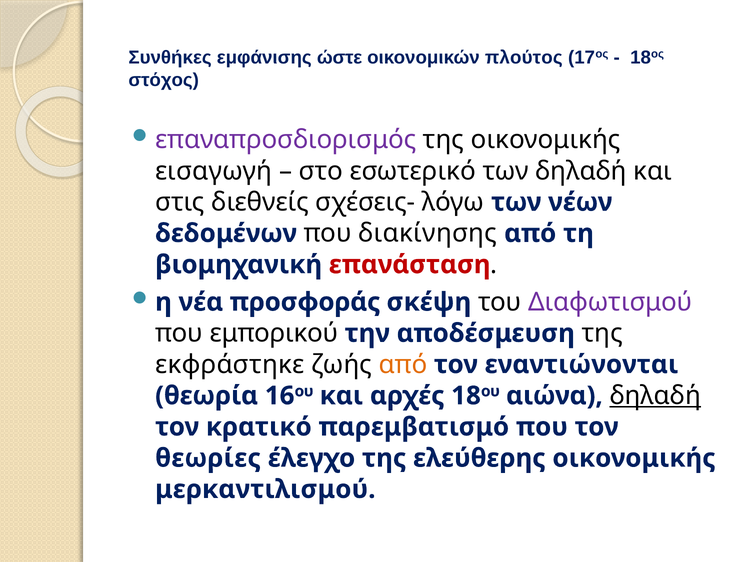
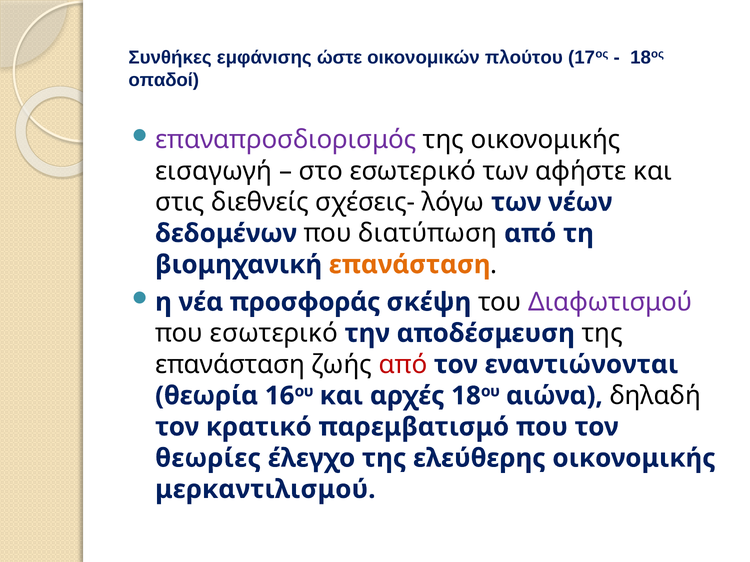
πλούτος: πλούτος -> πλούτου (524, 58)
στόχος: στόχος -> οπαδοί (164, 80)
των δηλαδή: δηλαδή -> αφήστε (581, 171)
διακίνησης: διακίνησης -> διατύπωση (428, 234)
επανάσταση colour: red -> orange (410, 265)
που εμπορικού: εμπορικού -> εσωτερικό (274, 334)
εκφράστηκε: εκφράστηκε -> επανάσταση (230, 365)
από colour: orange -> red (403, 365)
δηλαδή underline: present -> none (655, 396)
